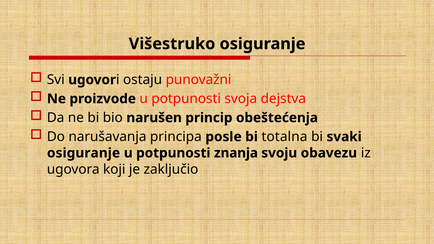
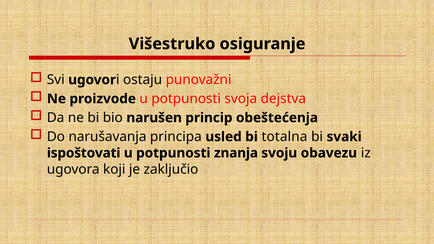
posle: posle -> usled (224, 137)
osiguranje: osiguranje -> ispoštovati (84, 153)
